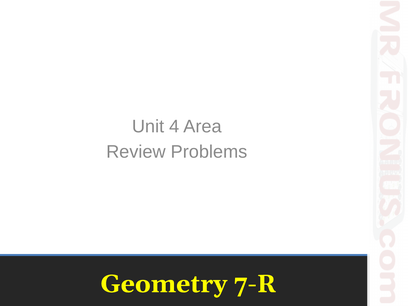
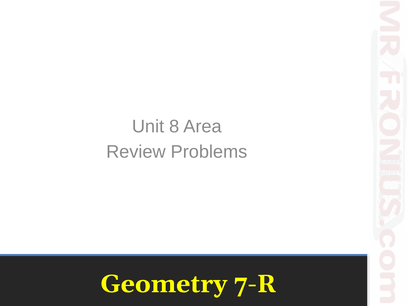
4: 4 -> 8 (174, 126)
